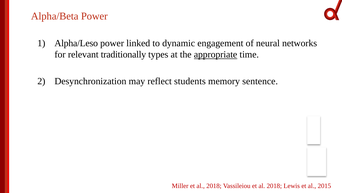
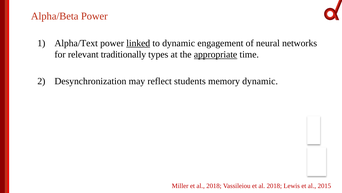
Alpha/Leso: Alpha/Leso -> Alpha/Text (76, 43)
linked underline: none -> present (138, 43)
memory sentence: sentence -> dynamic (260, 81)
